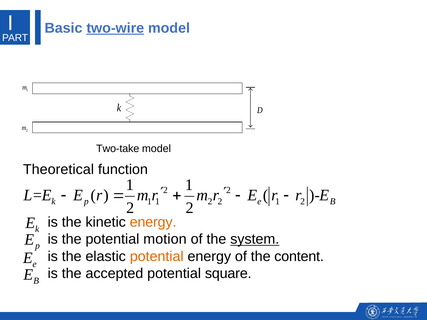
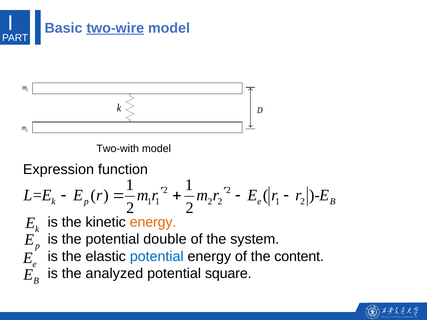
Two-take: Two-take -> Two-with (118, 149)
Theoretical: Theoretical -> Expression (58, 169)
motion: motion -> double (165, 239)
system underline: present -> none (255, 239)
potential colour: orange -> blue (157, 257)
accepted: accepted -> analyzed (114, 274)
